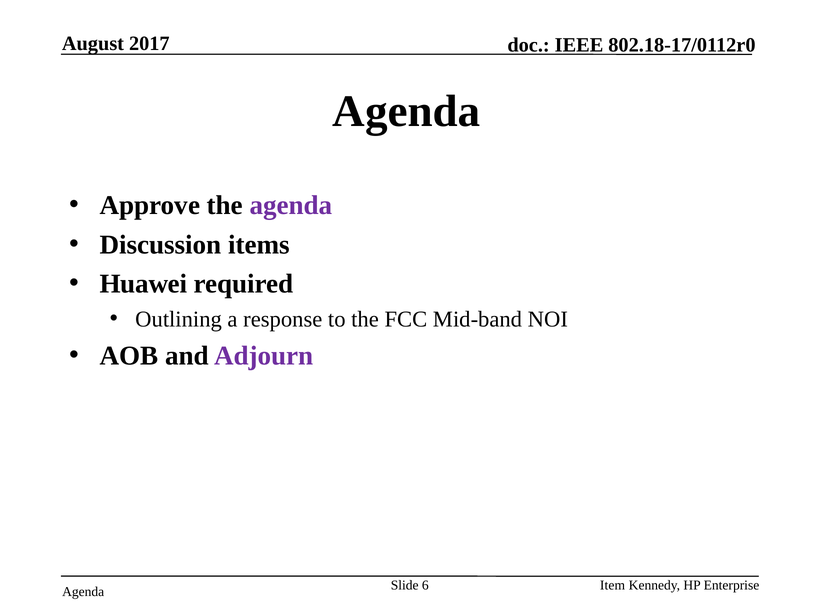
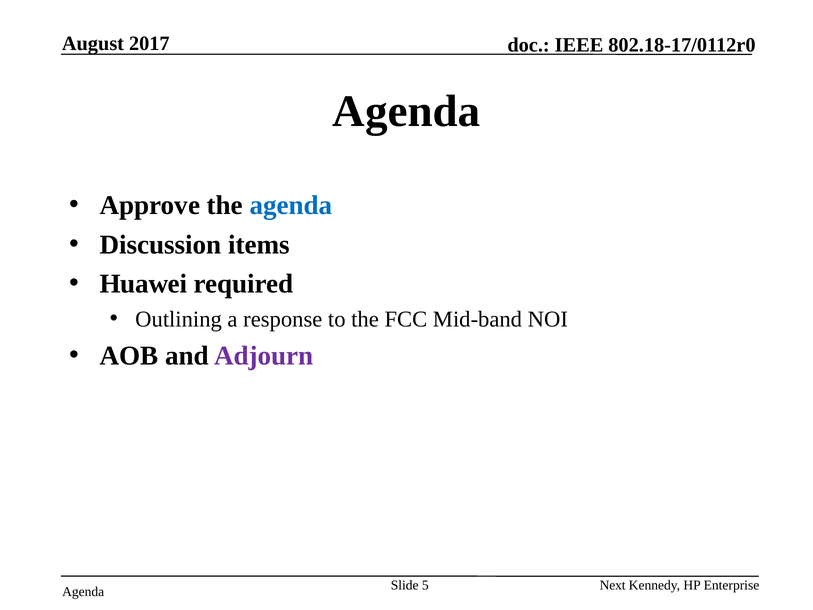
agenda colour: purple -> blue (291, 205)
6: 6 -> 5 (425, 585)
Item: Item -> Next (613, 585)
